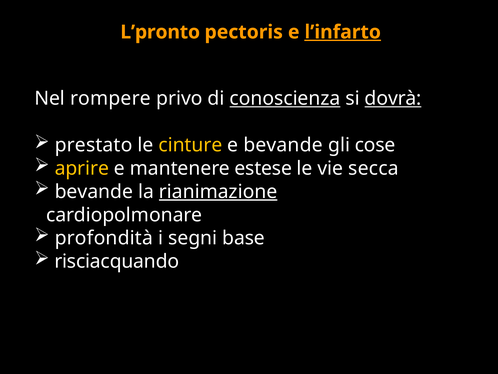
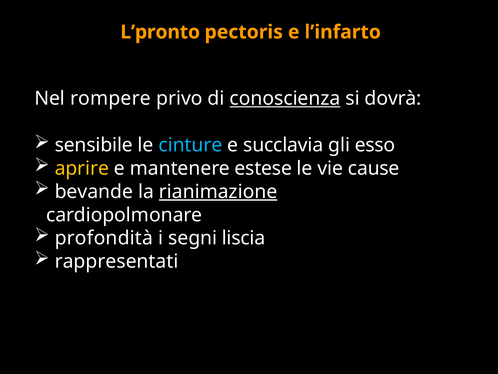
l’infarto underline: present -> none (343, 32)
dovrà underline: present -> none (393, 98)
prestato: prestato -> sensibile (94, 145)
cinture colour: yellow -> light blue (190, 145)
e bevande: bevande -> succlavia (283, 145)
cose: cose -> esso (375, 145)
secca: secca -> cause (374, 168)
base: base -> liscia (244, 238)
risciacquando: risciacquando -> rappresentati (117, 261)
